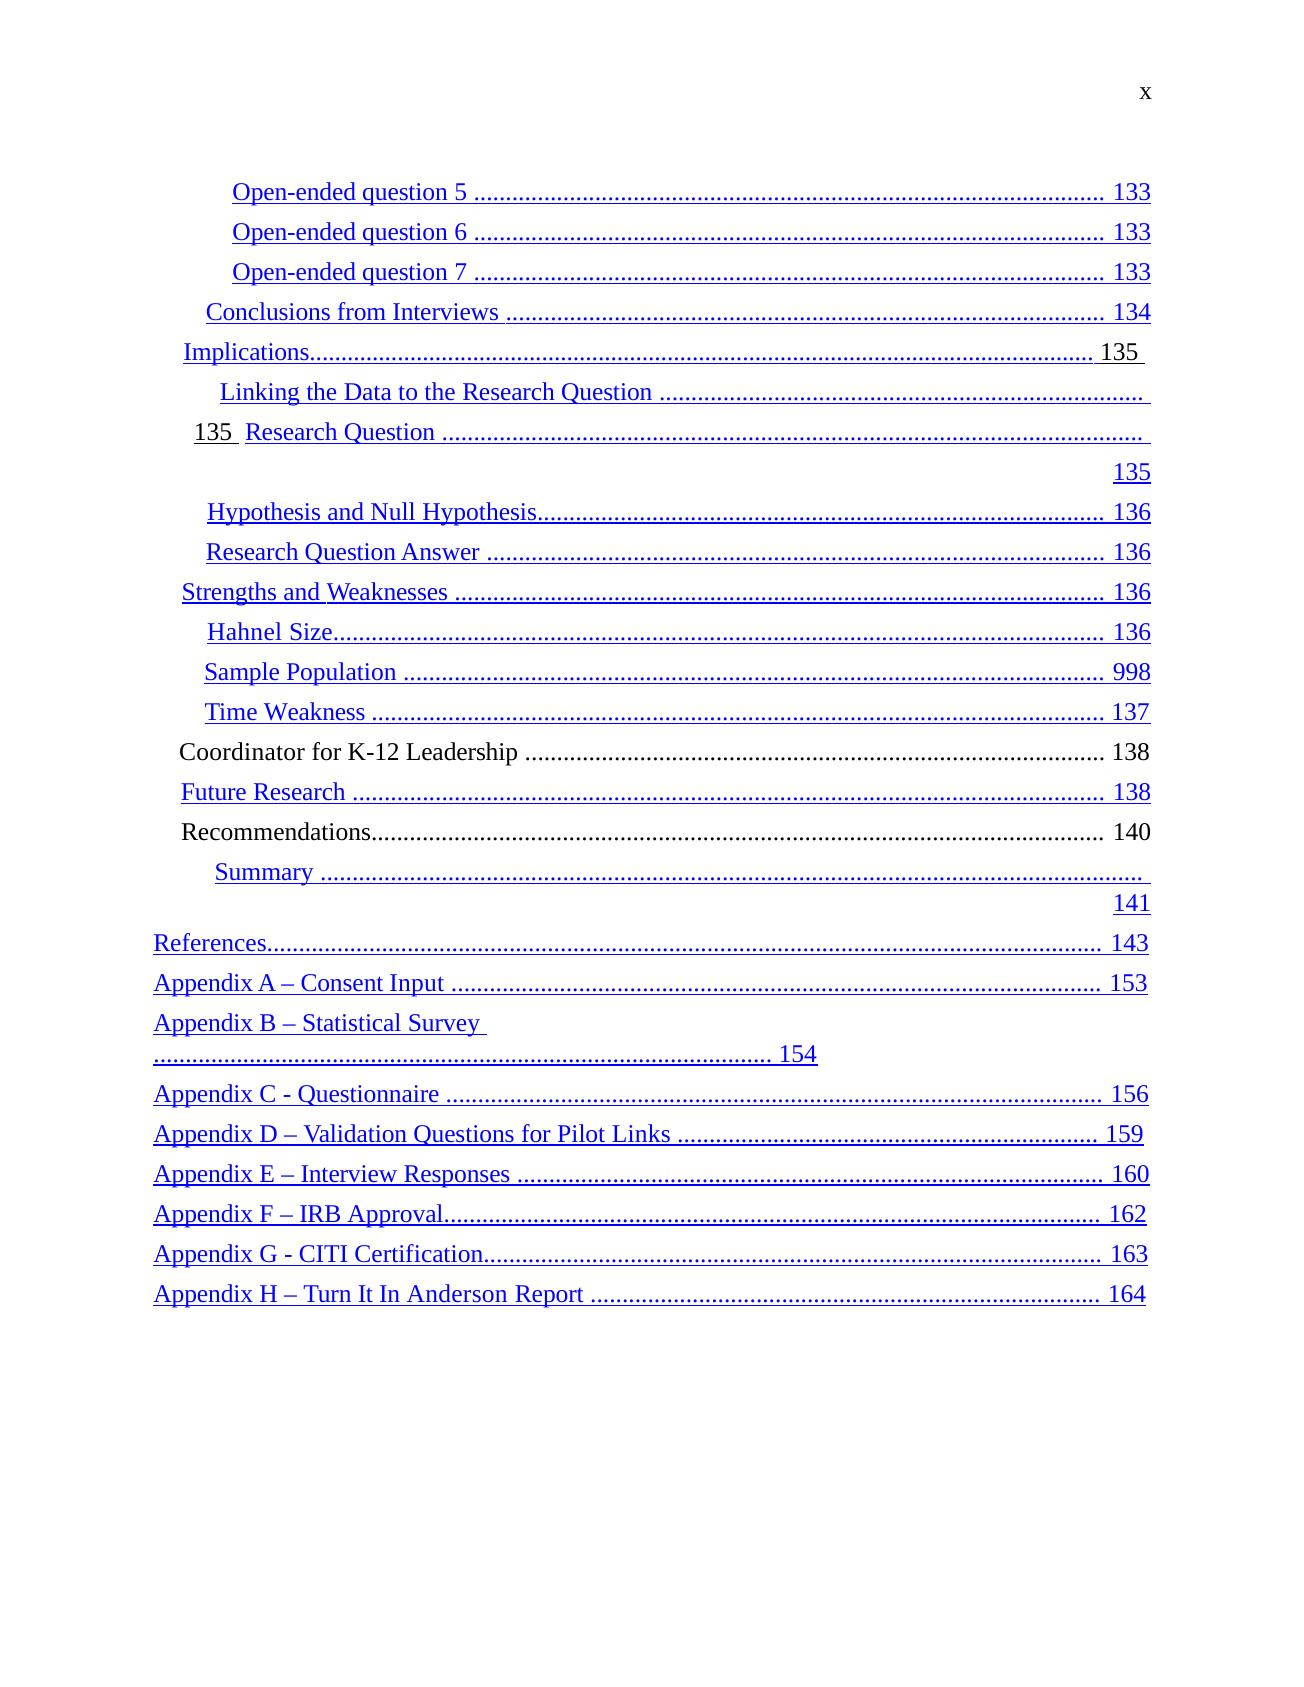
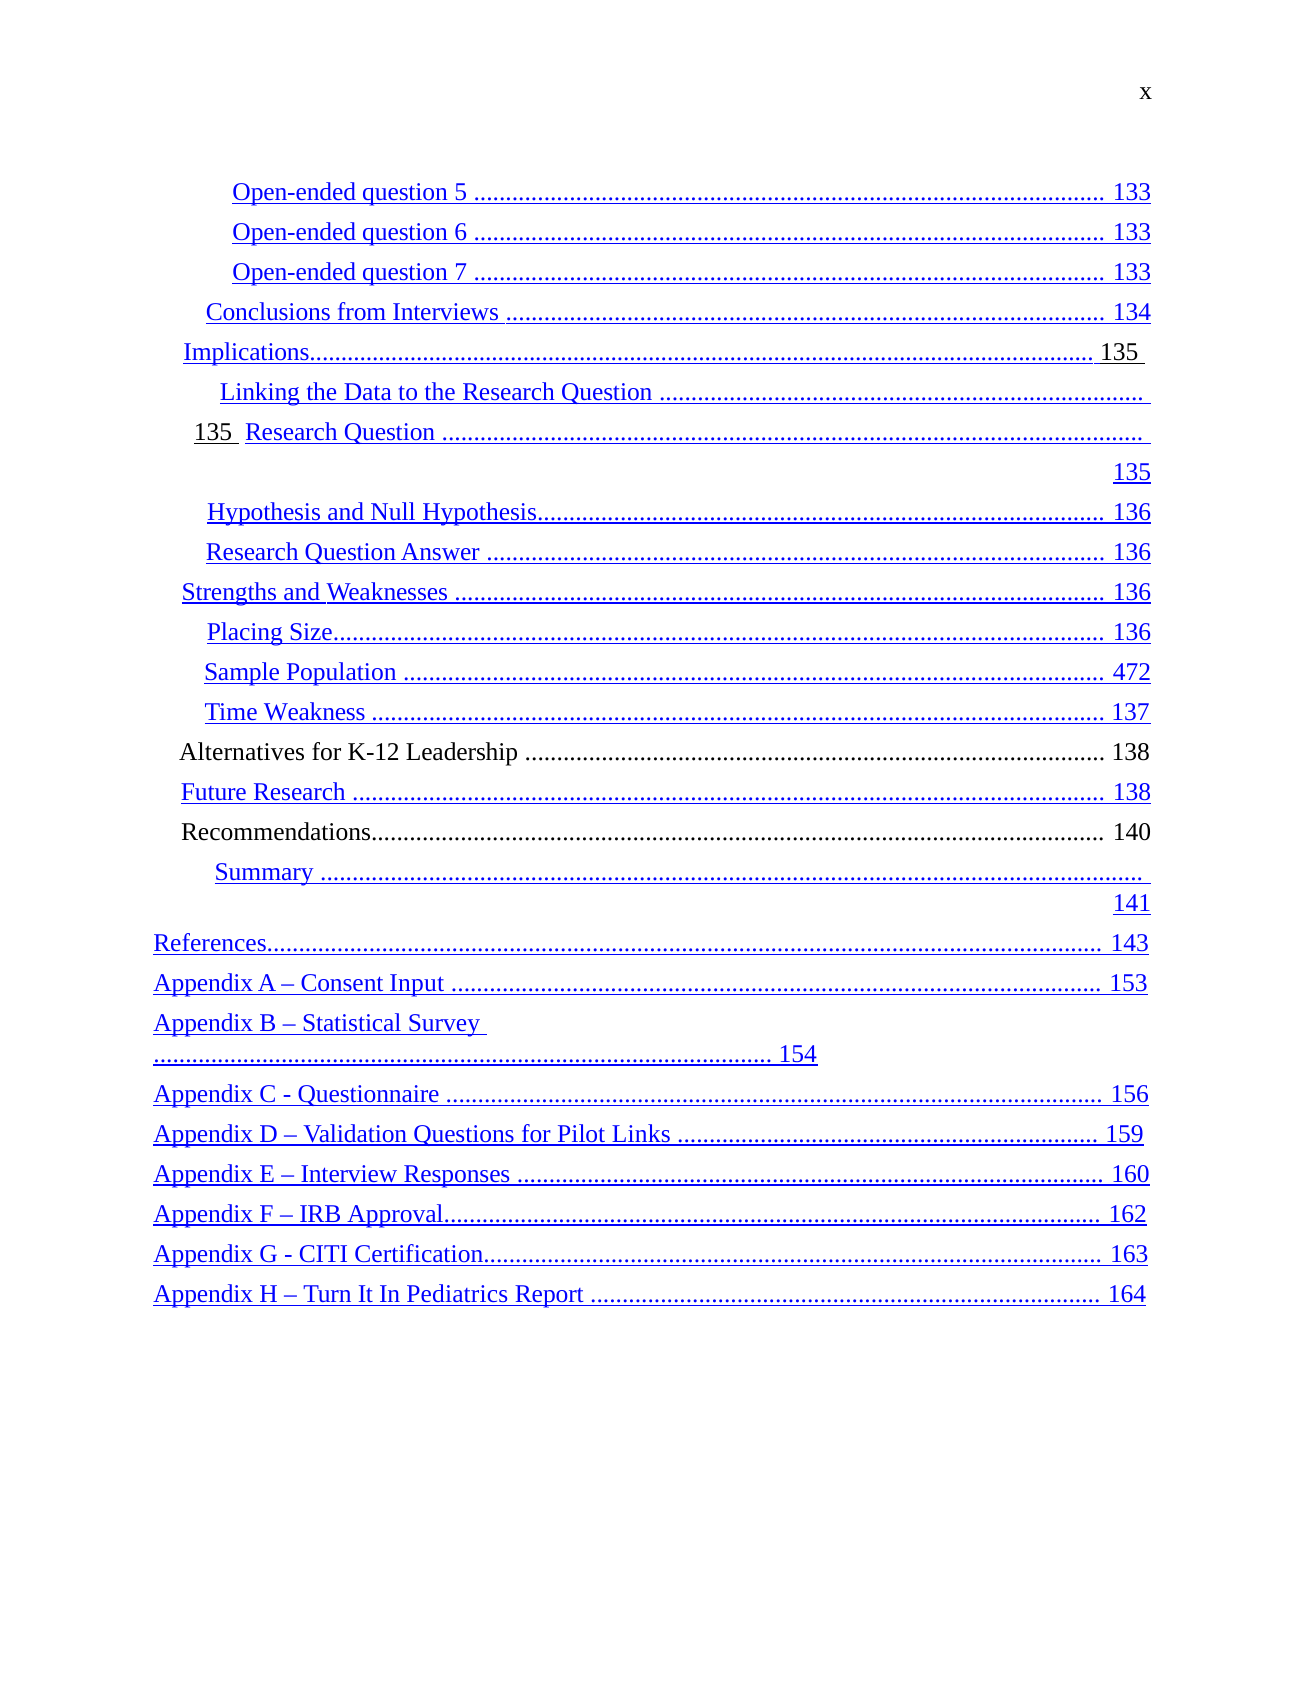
Hahnel: Hahnel -> Placing (245, 632)
998: 998 -> 472 (1132, 672)
Coordinator: Coordinator -> Alternatives (242, 752)
Anderson: Anderson -> Pediatrics (457, 1294)
